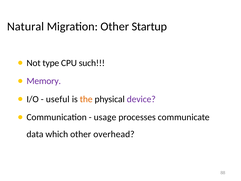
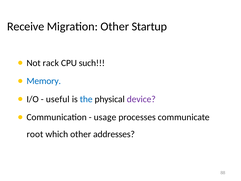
Natural: Natural -> Receive (26, 27)
type: type -> rack (51, 63)
Memory colour: purple -> blue (44, 81)
the colour: orange -> blue (86, 99)
data: data -> root (35, 134)
overhead: overhead -> addresses (114, 134)
